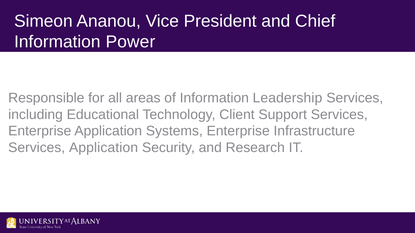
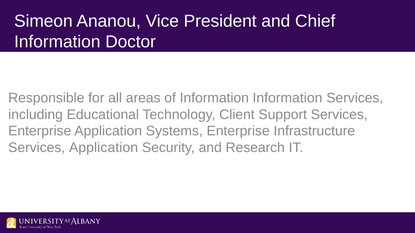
Power: Power -> Doctor (131, 42)
Information Leadership: Leadership -> Information (287, 98)
